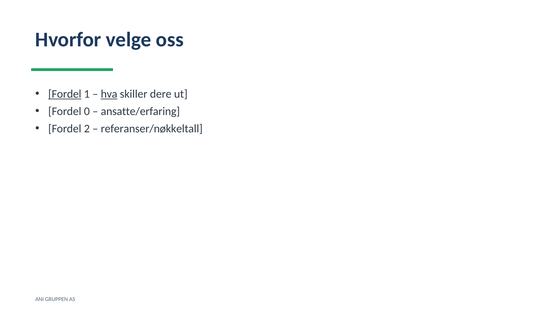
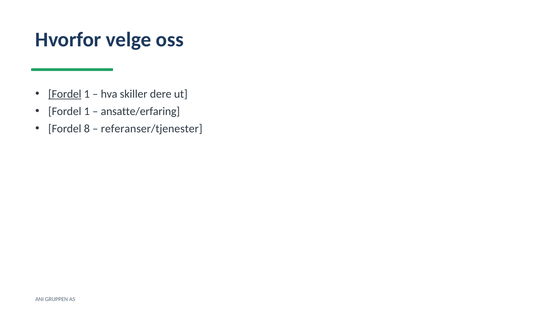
hva underline: present -> none (109, 94)
0: 0 -> 1 (87, 111)
2: 2 -> 8 (87, 128)
referanser/nøkkeltall: referanser/nøkkeltall -> referanser/tjenester (152, 128)
